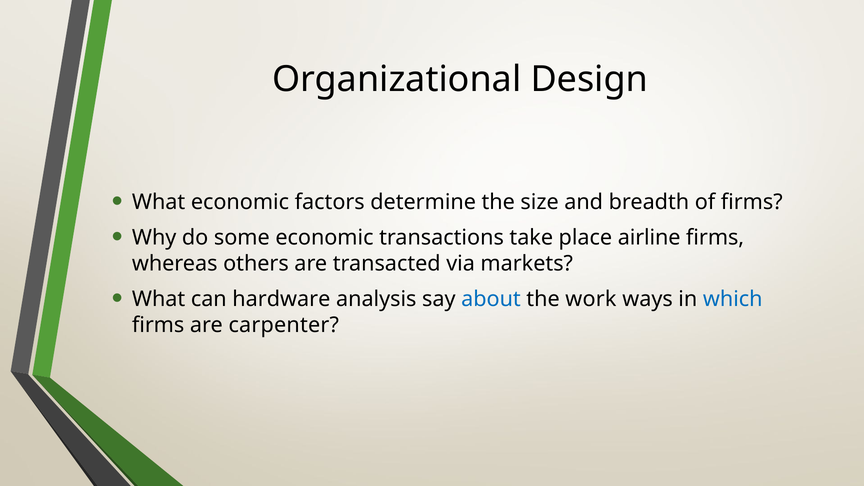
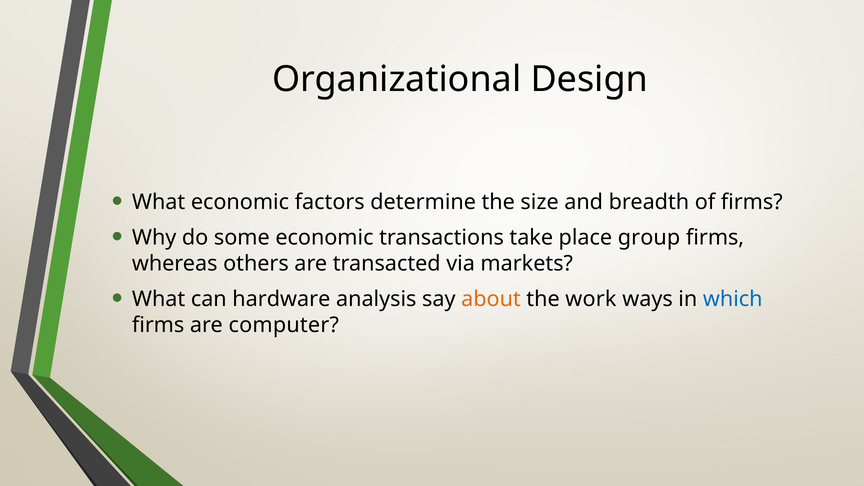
airline: airline -> group (649, 238)
about colour: blue -> orange (491, 299)
carpenter: carpenter -> computer (284, 325)
